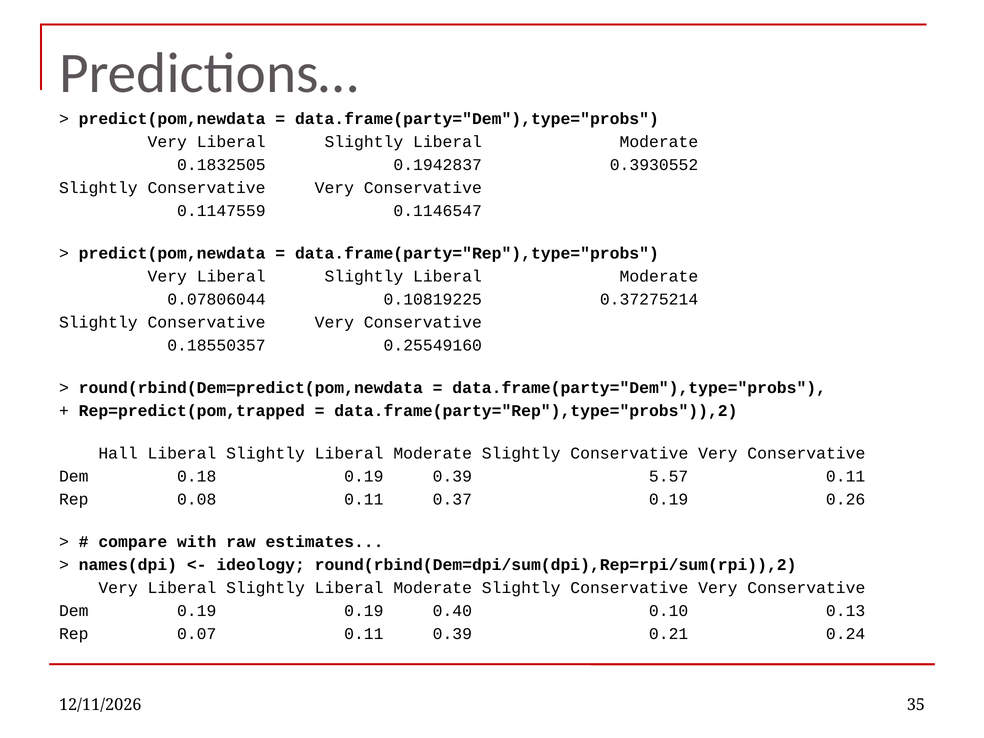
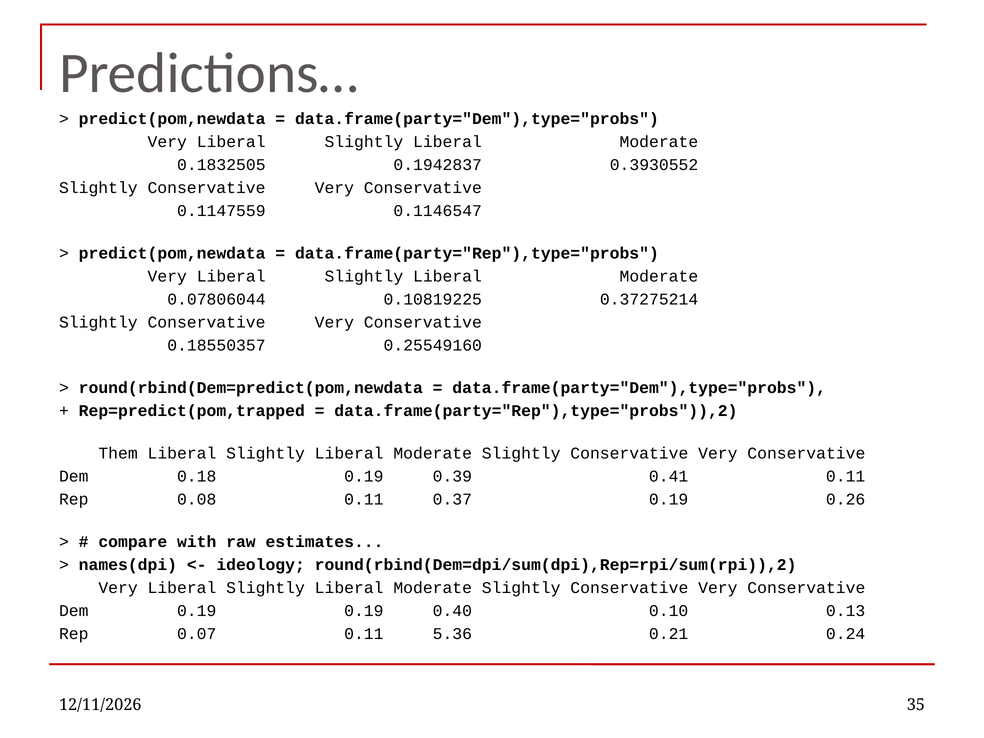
Hall: Hall -> Them (118, 453)
5.57: 5.57 -> 0.41 (669, 476)
0.11 0.39: 0.39 -> 5.36 (452, 634)
